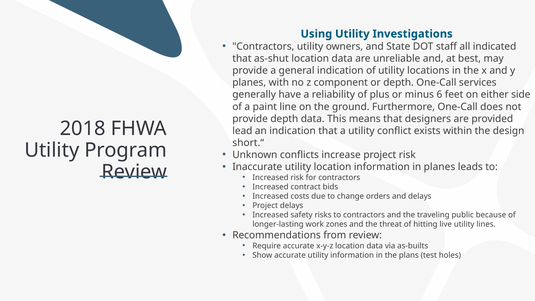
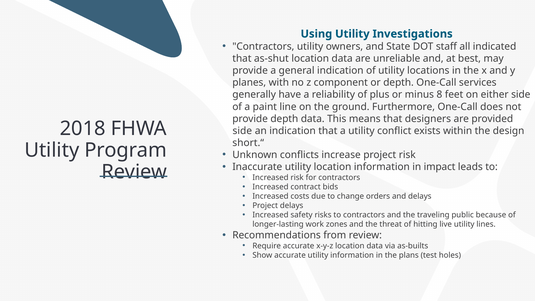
6: 6 -> 8 (439, 95)
lead: lead -> side (242, 131)
in planes: planes -> impact (440, 167)
